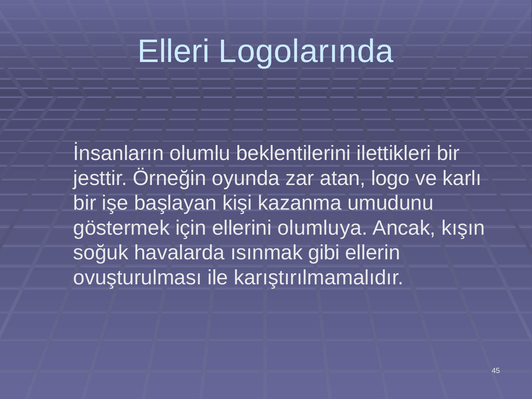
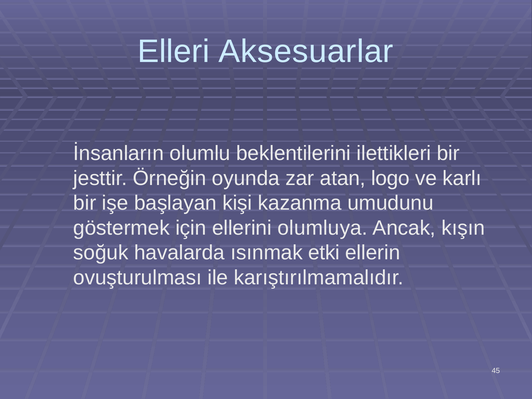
Logolarında: Logolarında -> Aksesuarlar (306, 51)
gibi: gibi -> etki (324, 253)
